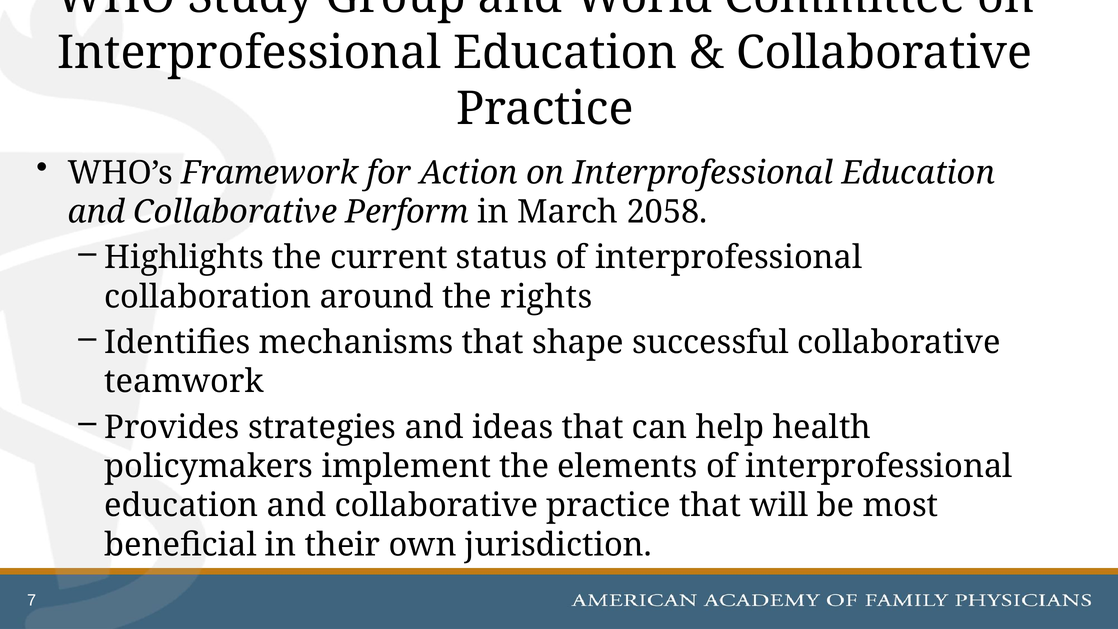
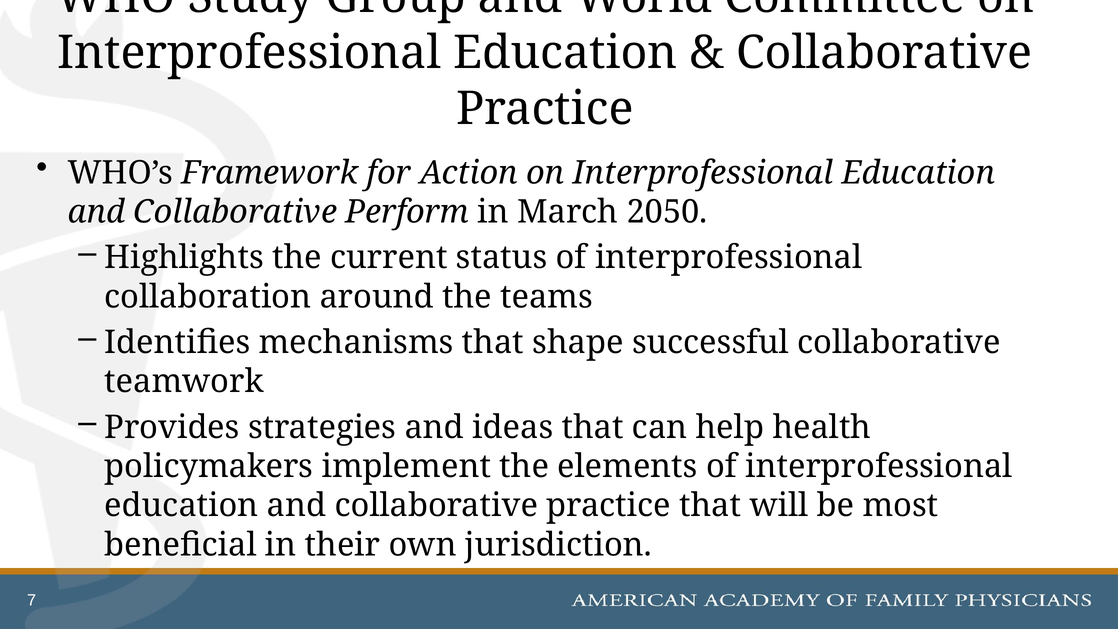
2058: 2058 -> 2050 (667, 212)
rights: rights -> teams (547, 297)
